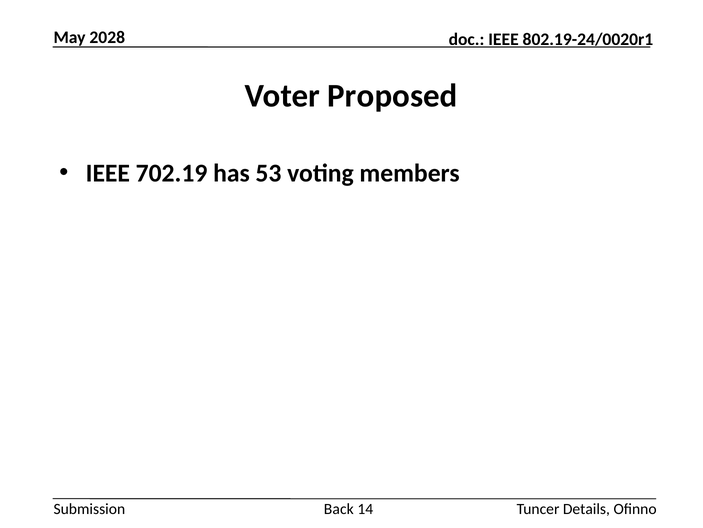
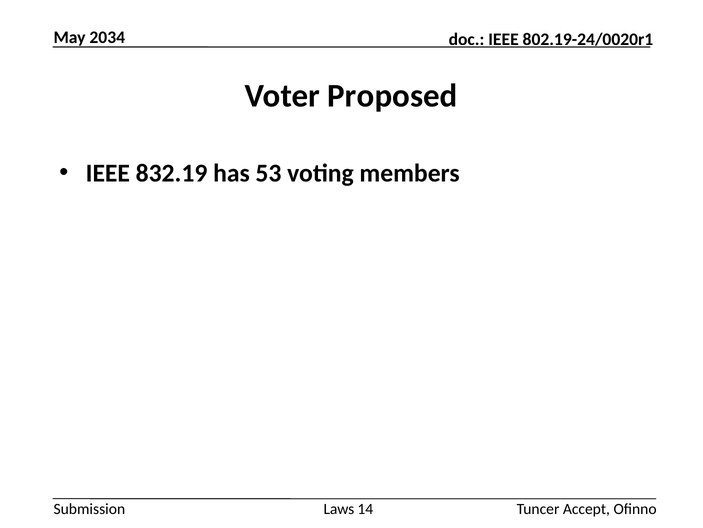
2028: 2028 -> 2034 (107, 37)
702.19: 702.19 -> 832.19 (172, 173)
Back: Back -> Laws (339, 508)
Details: Details -> Accept (586, 508)
